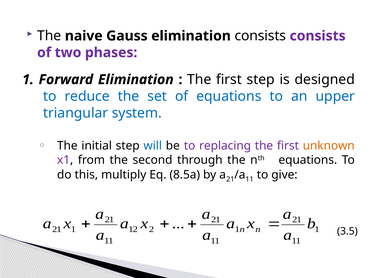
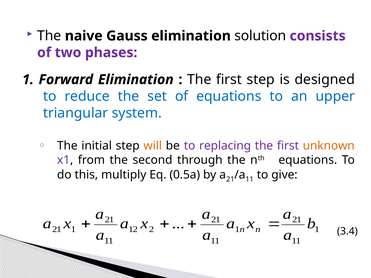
elimination consists: consists -> solution (260, 36)
will colour: blue -> orange (153, 146)
8.5a: 8.5a -> 0.5a (185, 175)
3.5: 3.5 -> 3.4 (347, 231)
